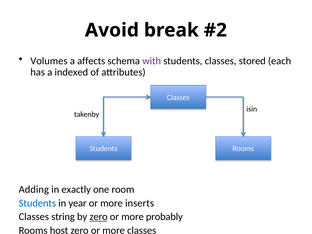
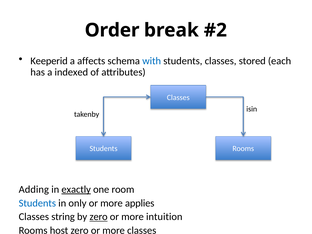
Avoid: Avoid -> Order (112, 30)
Volumes: Volumes -> Keeperid (49, 61)
with colour: purple -> blue (152, 61)
exactly underline: none -> present (76, 189)
year: year -> only (77, 203)
inserts: inserts -> applies (140, 203)
probably: probably -> intuition (164, 217)
